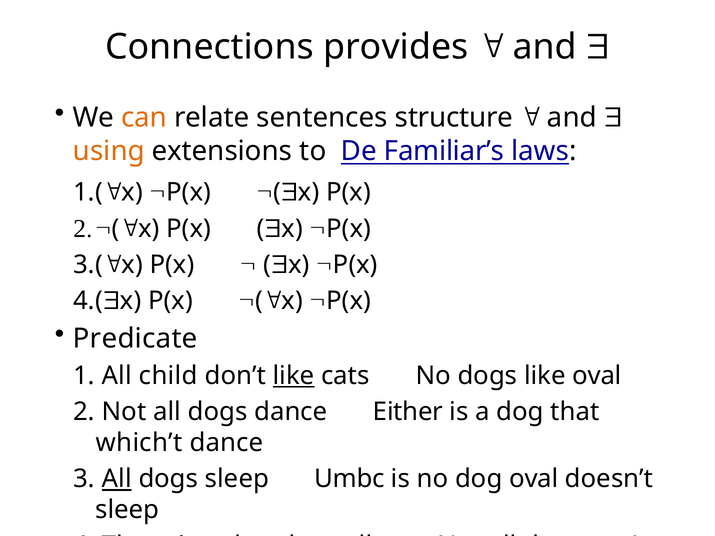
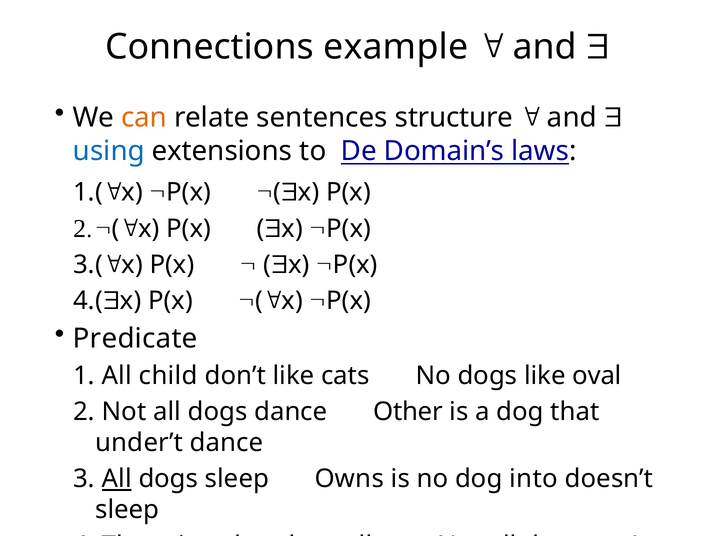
provides: provides -> example (396, 47)
using colour: orange -> blue (109, 151)
Familiar’s: Familiar’s -> Domain’s (444, 151)
like underline: present -> none (294, 376)
Either: Either -> Other (408, 412)
which’t: which’t -> under’t (139, 443)
Umbc: Umbc -> Owns (349, 479)
dog oval: oval -> into (534, 479)
